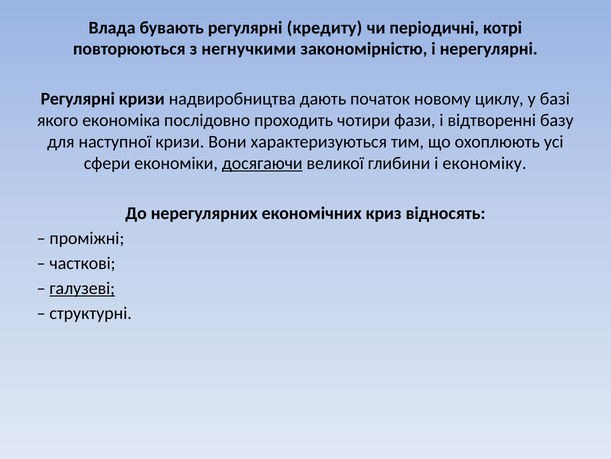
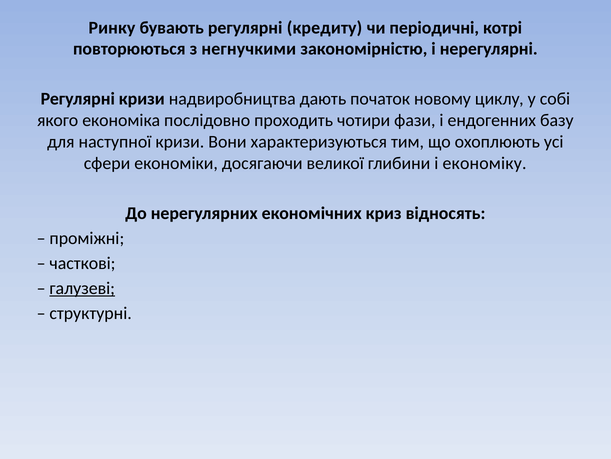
Влада: Влада -> Ринку (112, 28)
базі: базі -> собі (555, 99)
відтворенні: відтворенні -> ендогенних (492, 120)
досягаючи underline: present -> none (262, 163)
